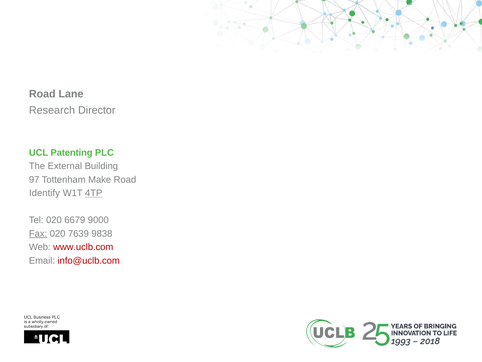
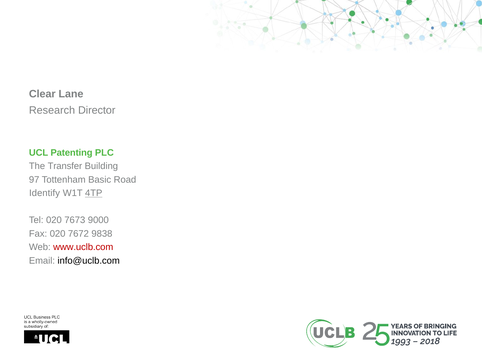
Road: Road -> Clear (42, 94)
External: External -> Transfer (65, 166)
Make: Make -> Basic (100, 179)
6679: 6679 -> 7673 (75, 220)
Fax underline: present -> none (38, 233)
7639: 7639 -> 7672 (78, 233)
info@uclb.com colour: red -> black (89, 260)
